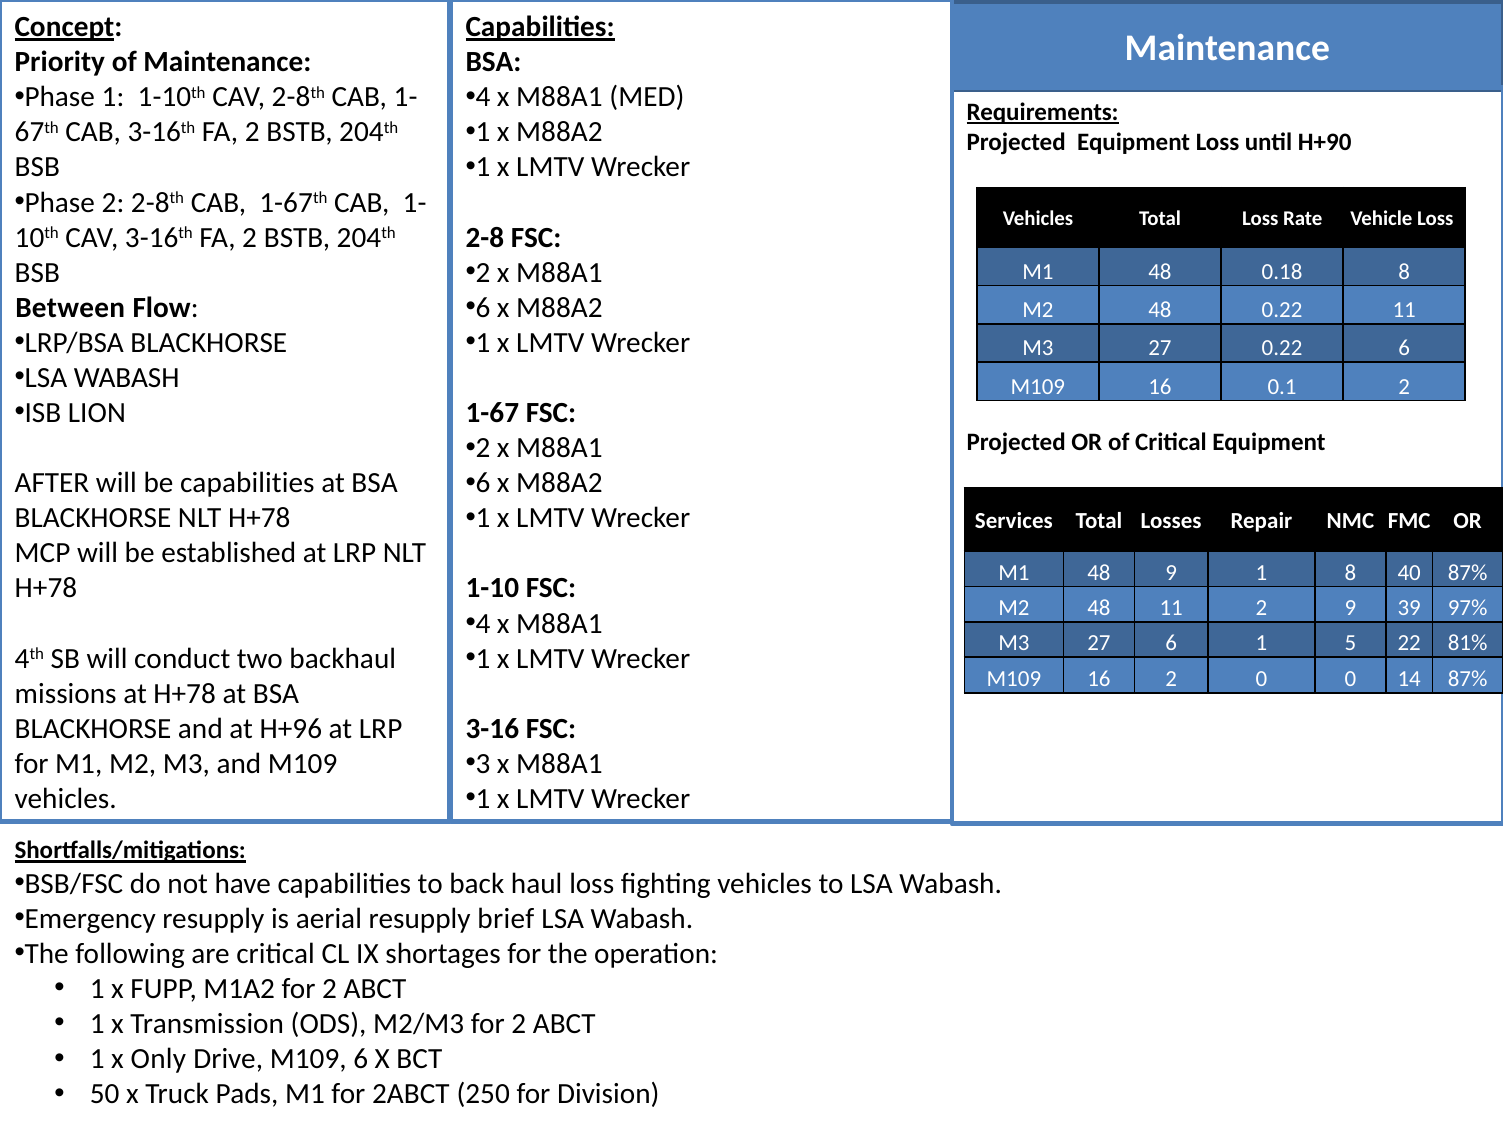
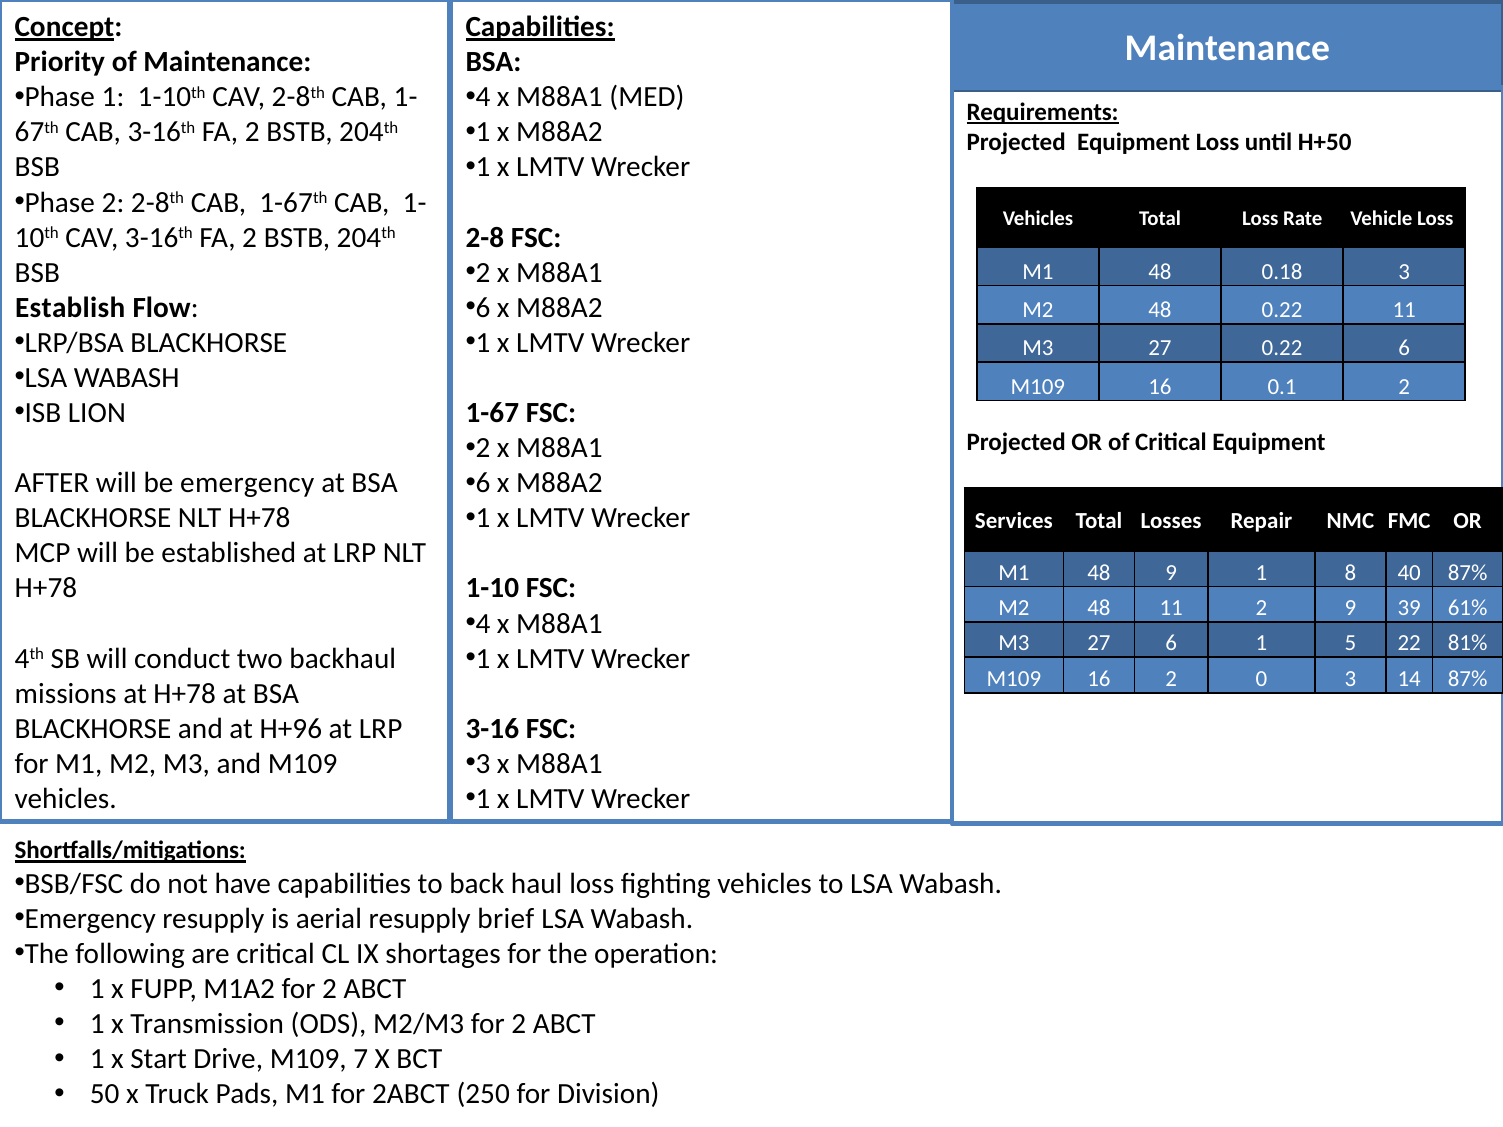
H+90: H+90 -> H+50 (1325, 142)
0.18 8: 8 -> 3 (1404, 272)
Between: Between -> Establish (70, 308)
be capabilities: capabilities -> emergency (247, 483)
97%: 97% -> 61% (1468, 608)
0 0: 0 -> 3 (1350, 679)
Only: Only -> Start (159, 1059)
M109 6: 6 -> 7 (361, 1059)
